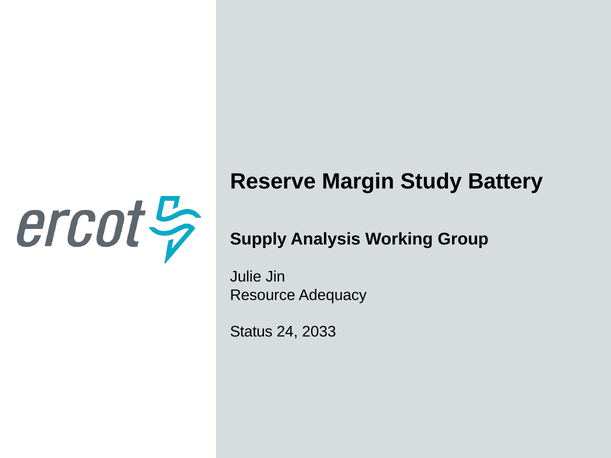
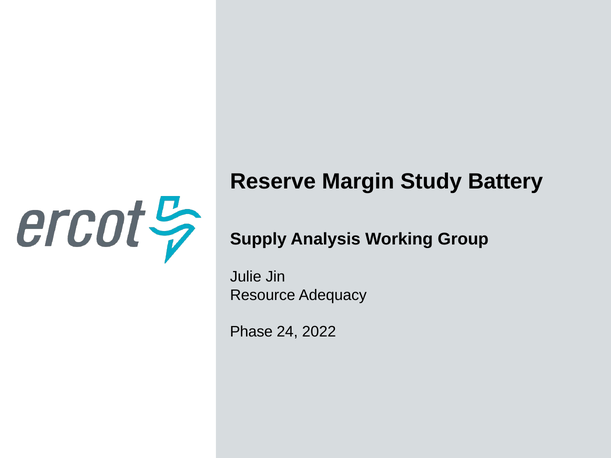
Status: Status -> Phase (251, 332)
2033: 2033 -> 2022 (319, 332)
